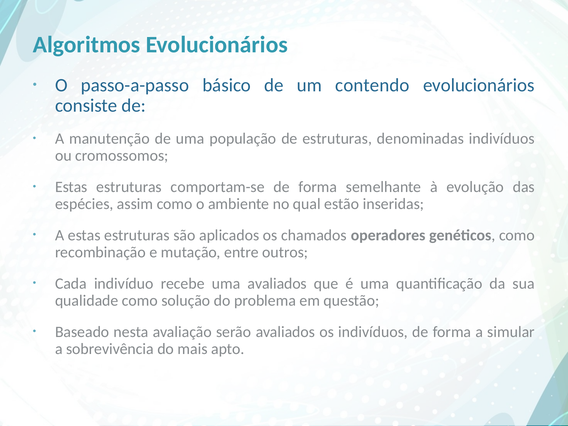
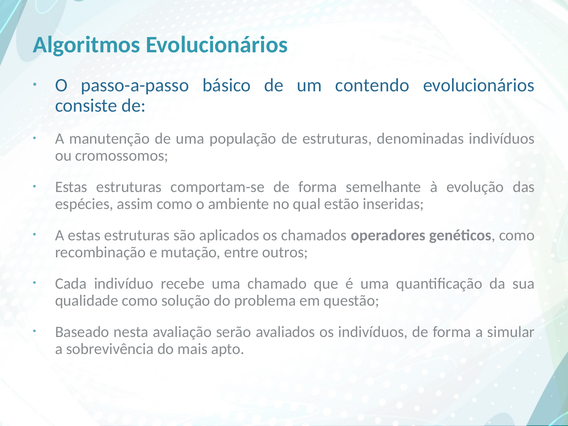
uma avaliados: avaliados -> chamado (277, 284)
